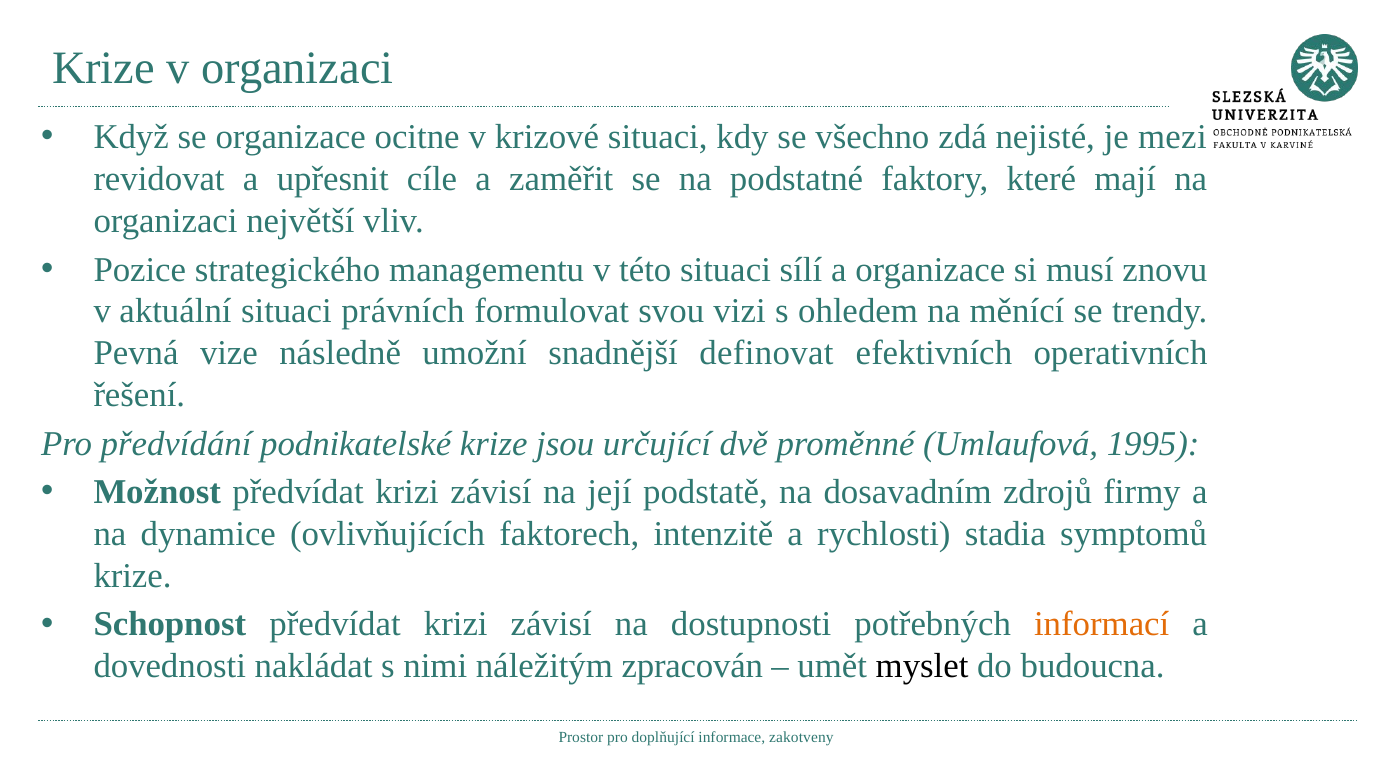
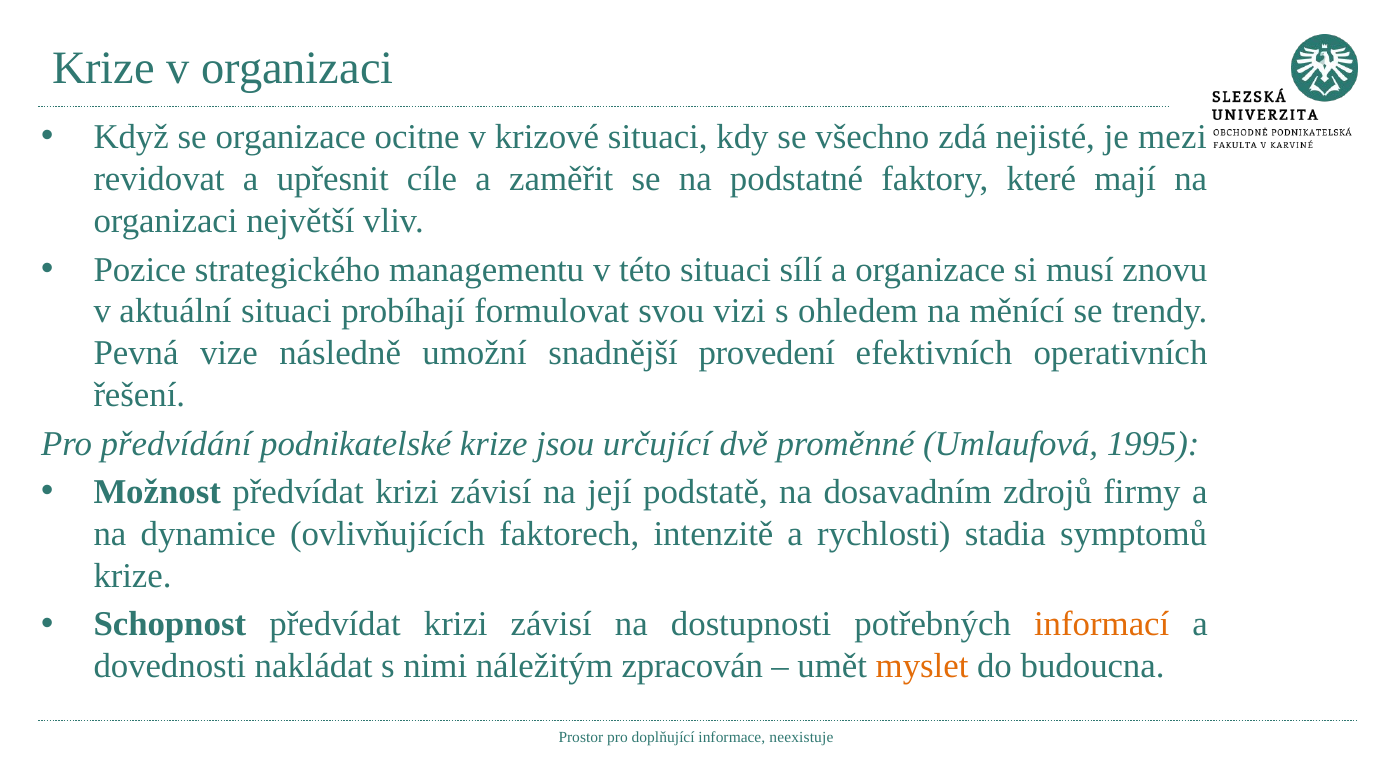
právních: právních -> probíhají (403, 312)
definovat: definovat -> provedení (767, 353)
myslet colour: black -> orange (922, 667)
zakotveny: zakotveny -> neexistuje (801, 738)
